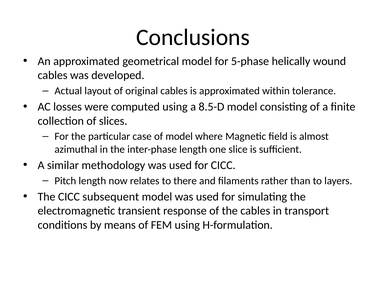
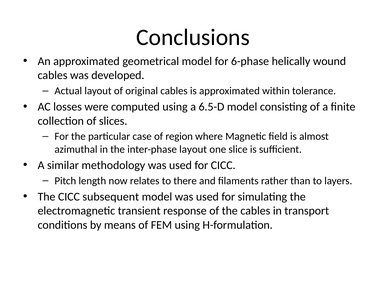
5-phase: 5-phase -> 6-phase (250, 61)
8.5-D: 8.5-D -> 6.5-D (211, 107)
of model: model -> region (179, 137)
inter-phase length: length -> layout (193, 150)
